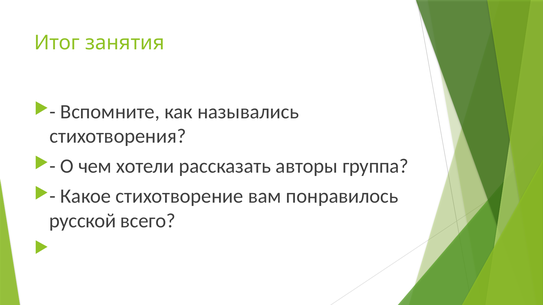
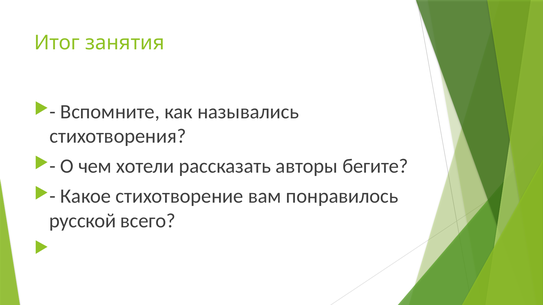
группа: группа -> бегите (375, 166)
